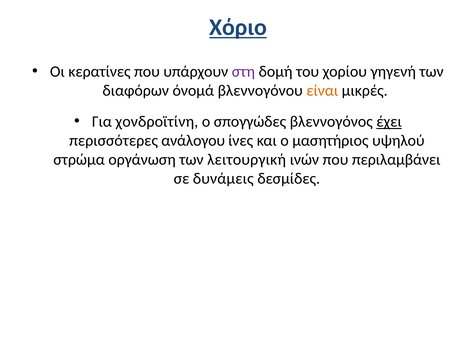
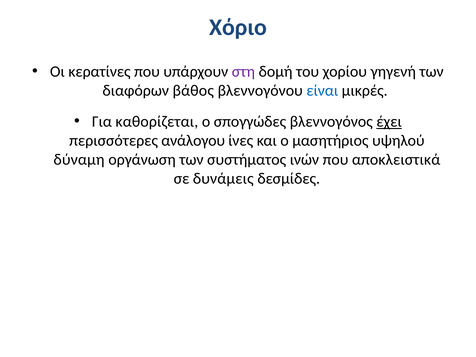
Χόριο underline: present -> none (238, 27)
όνομά: όνομά -> βάθος (193, 91)
είναι colour: orange -> blue (322, 91)
χονδροϊτίνη: χονδροϊτίνη -> καθορίζεται (157, 122)
στρώμα: στρώμα -> δύναμη (79, 160)
λειτουργική: λειτουργική -> συστήματος (247, 160)
περιλαμβάνει: περιλαμβάνει -> αποκλειστικά (396, 160)
